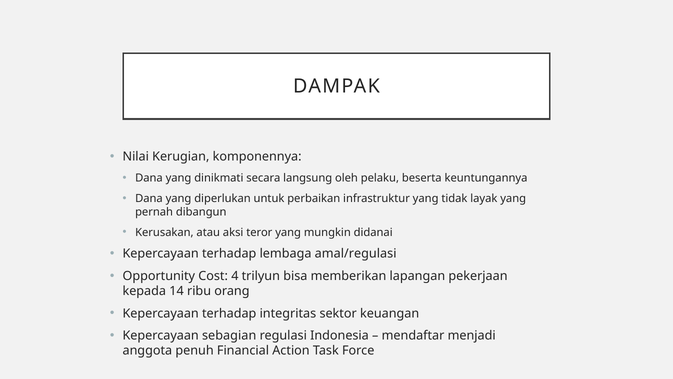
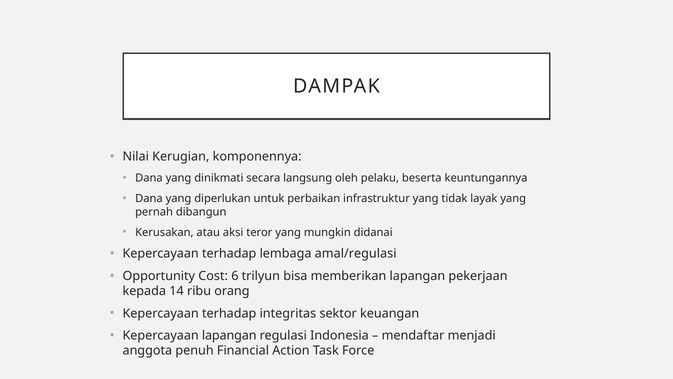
4: 4 -> 6 (235, 276)
Kepercayaan sebagian: sebagian -> lapangan (229, 335)
